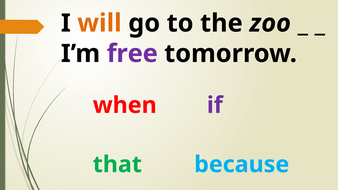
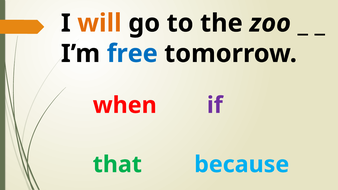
free colour: purple -> blue (132, 54)
